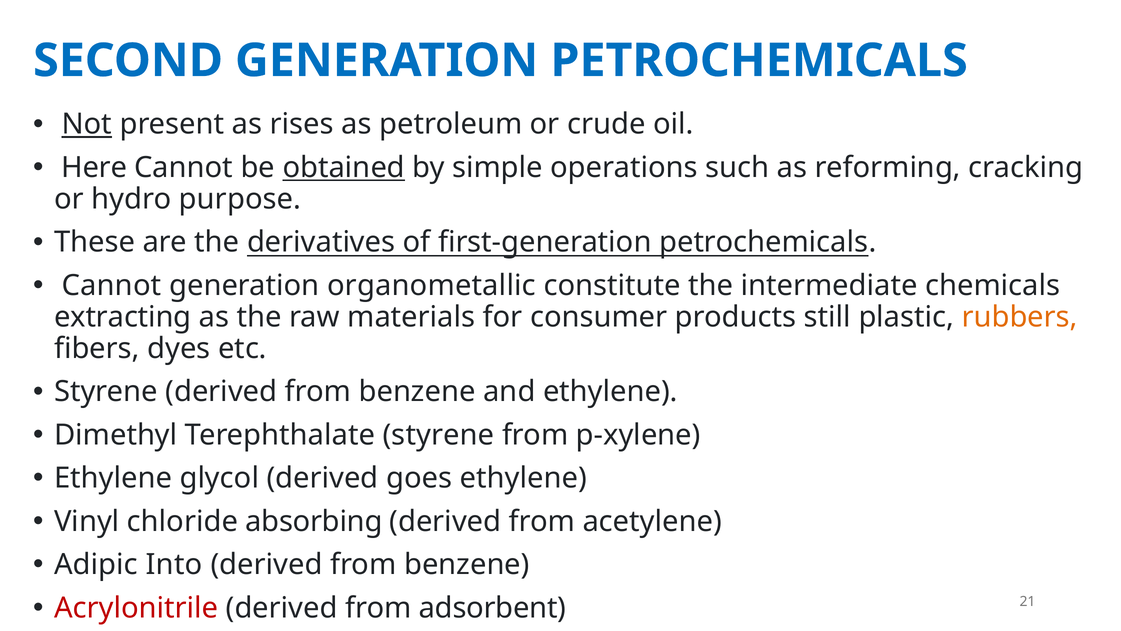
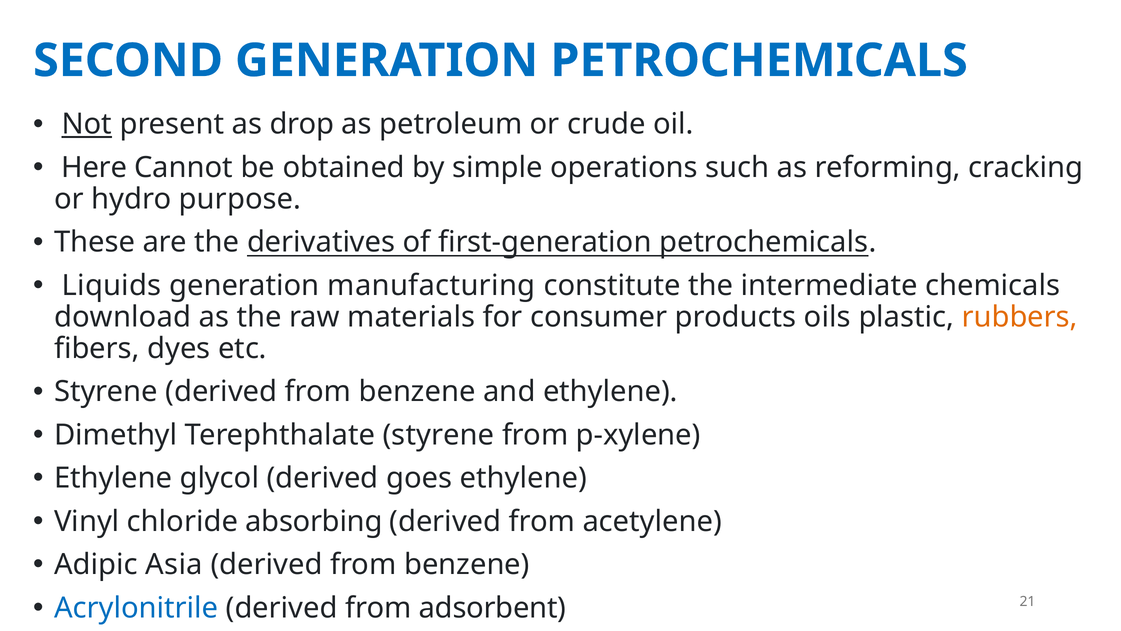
rises: rises -> drop (302, 124)
obtained underline: present -> none (344, 167)
Cannot: Cannot -> Liquids (112, 285)
organometallic: organometallic -> manufacturing (431, 285)
extracting: extracting -> download (123, 317)
still: still -> oils (827, 317)
Into: Into -> Asia (174, 564)
Acrylonitrile colour: red -> blue (136, 608)
